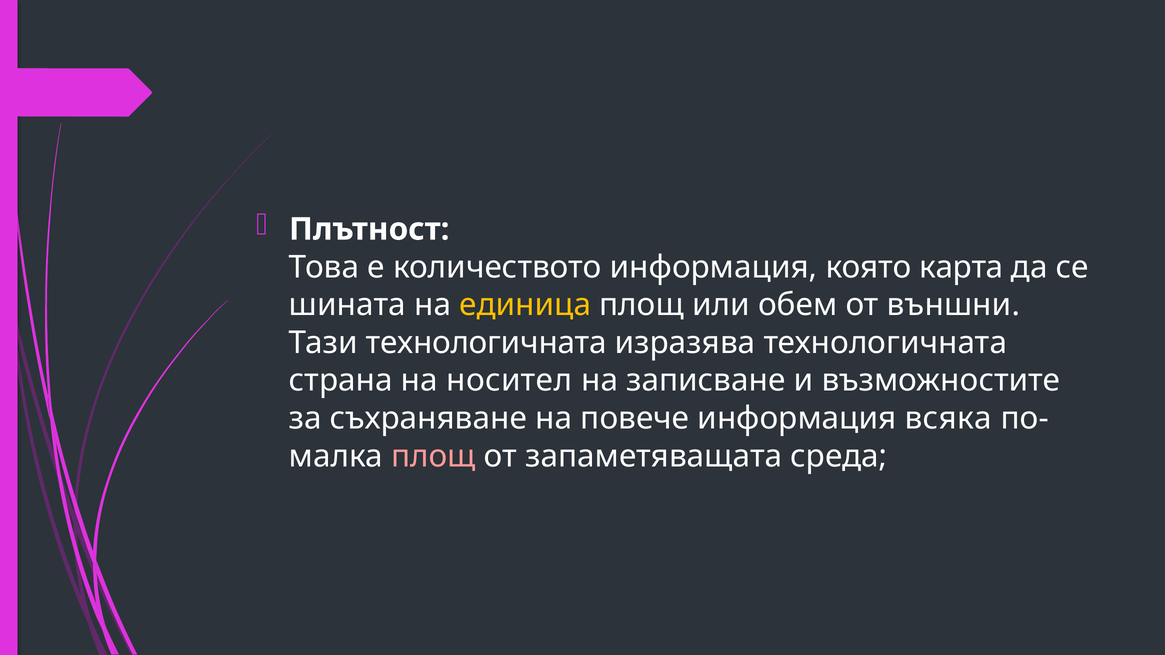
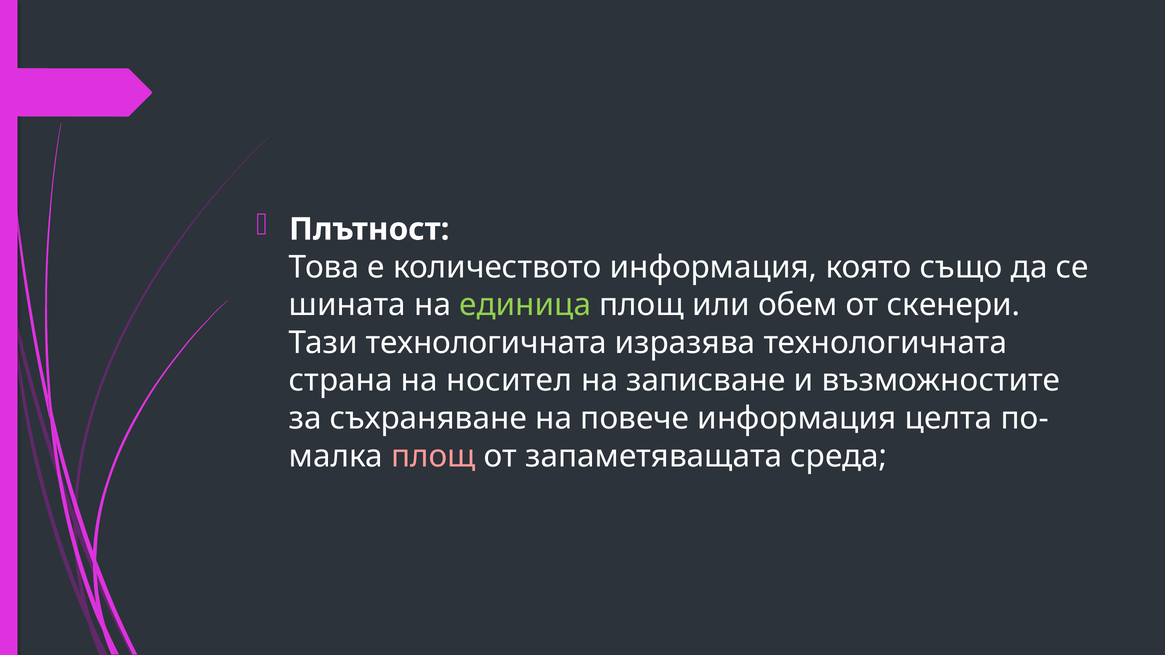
карта: карта -> също (961, 267)
единица colour: yellow -> light green (525, 305)
външни: външни -> скенери (954, 305)
всяка: всяка -> целта (949, 419)
